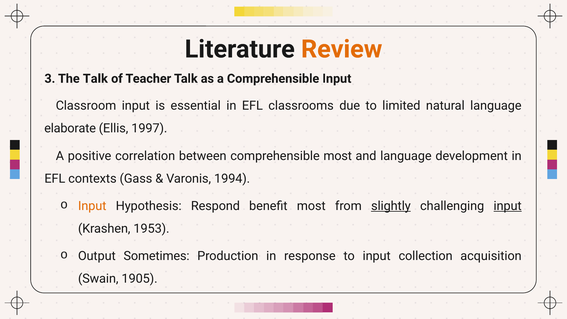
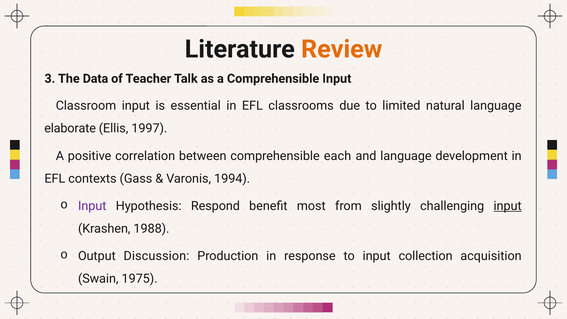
The Talk: Talk -> Data (95, 79)
comprehensible most: most -> each (338, 156)
Input colour: orange -> purple (92, 206)
slightly underline: present -> none (391, 206)
1953: 1953 -> 1988 (151, 229)
Sometimes: Sometimes -> Discussion (156, 256)
1905: 1905 -> 1975 (140, 279)
